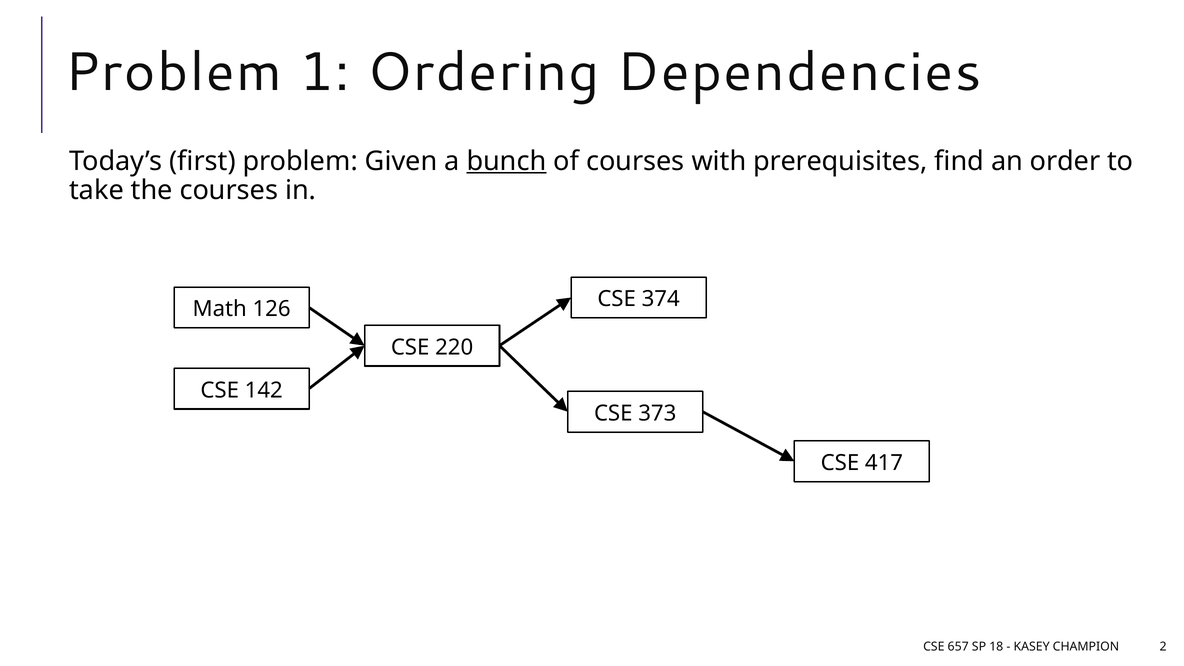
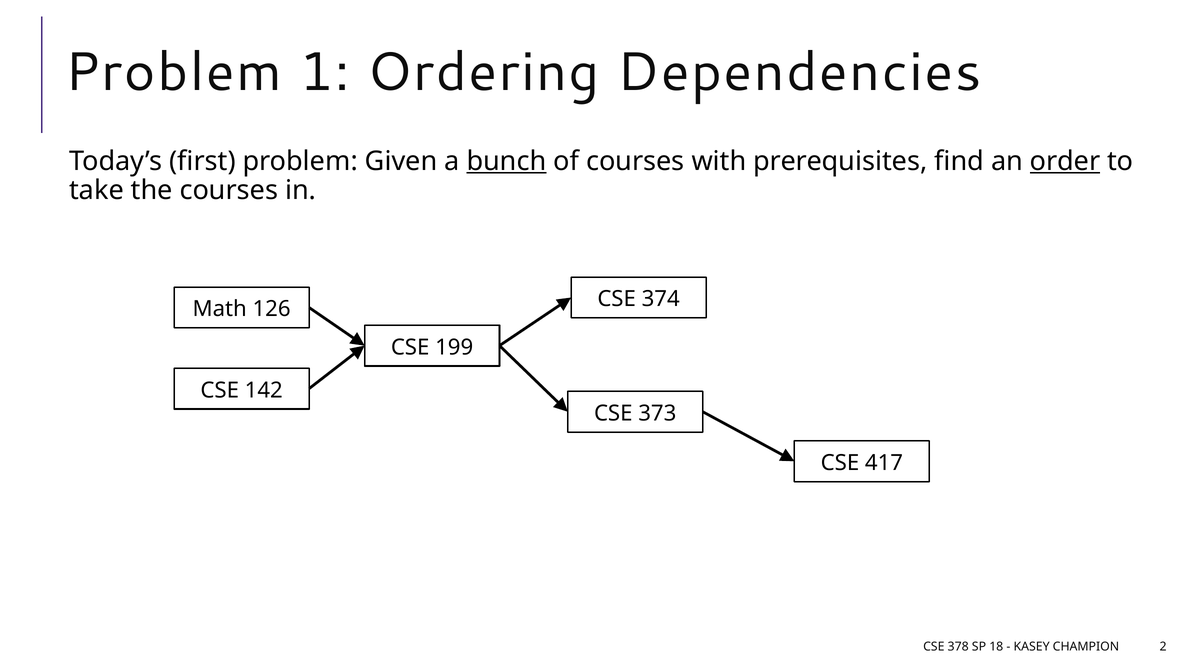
order underline: none -> present (1065, 161)
220: 220 -> 199 (454, 347)
657: 657 -> 378 (958, 646)
